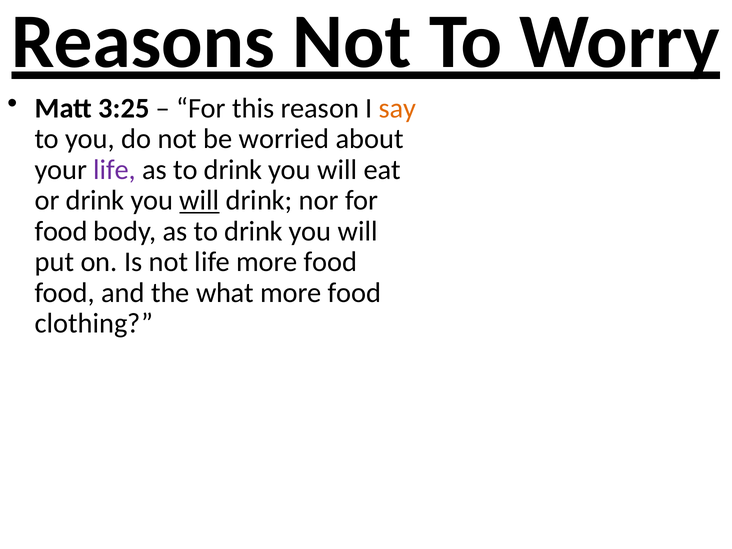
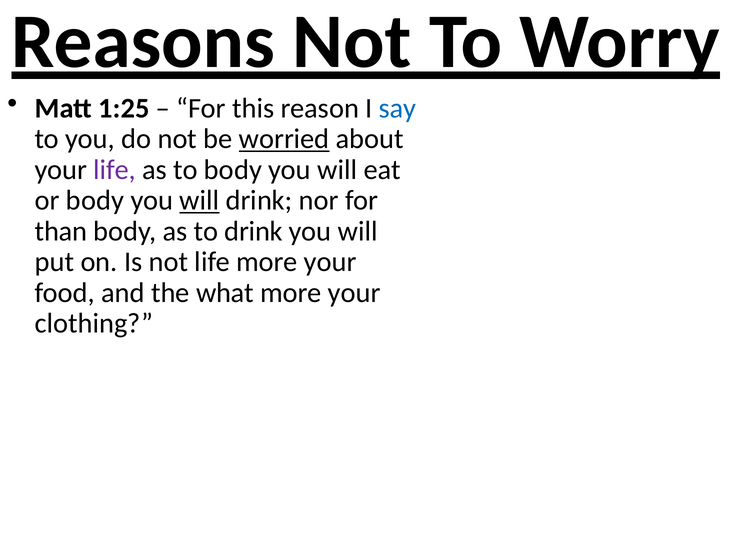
3:25: 3:25 -> 1:25 (124, 108)
say colour: orange -> blue (398, 108)
worried underline: none -> present (284, 139)
drink: drink -> body (233, 170)
or drink: drink -> body (95, 200)
food: food -> than (61, 231)
life more food: food -> your (330, 262)
food: food -> your (354, 293)
